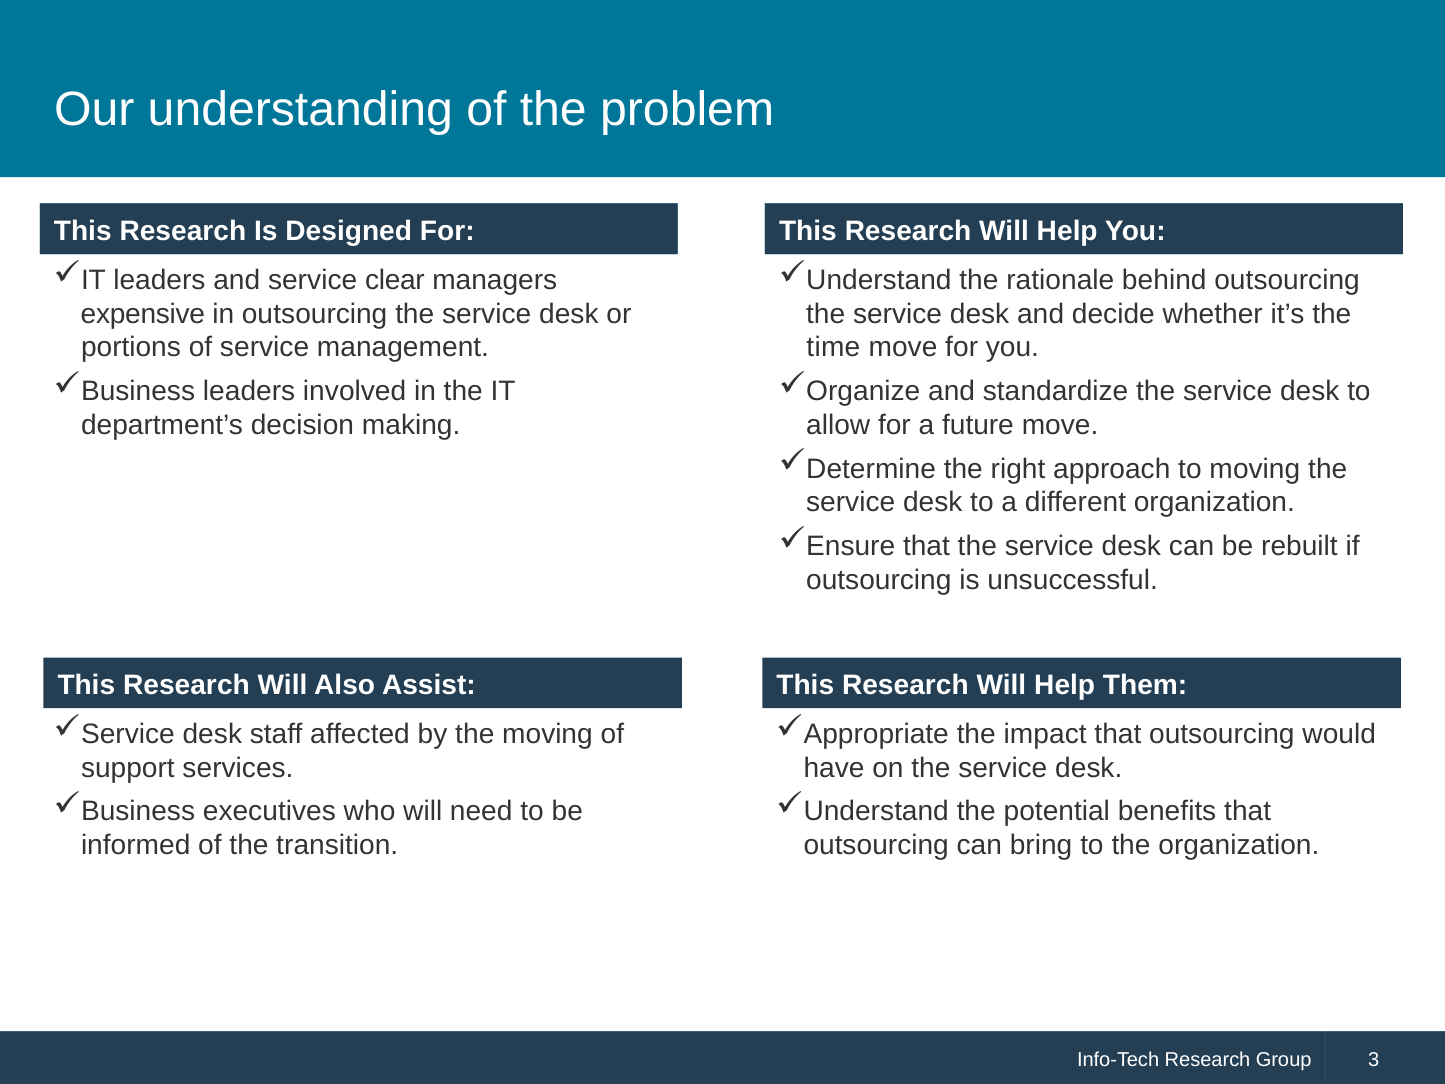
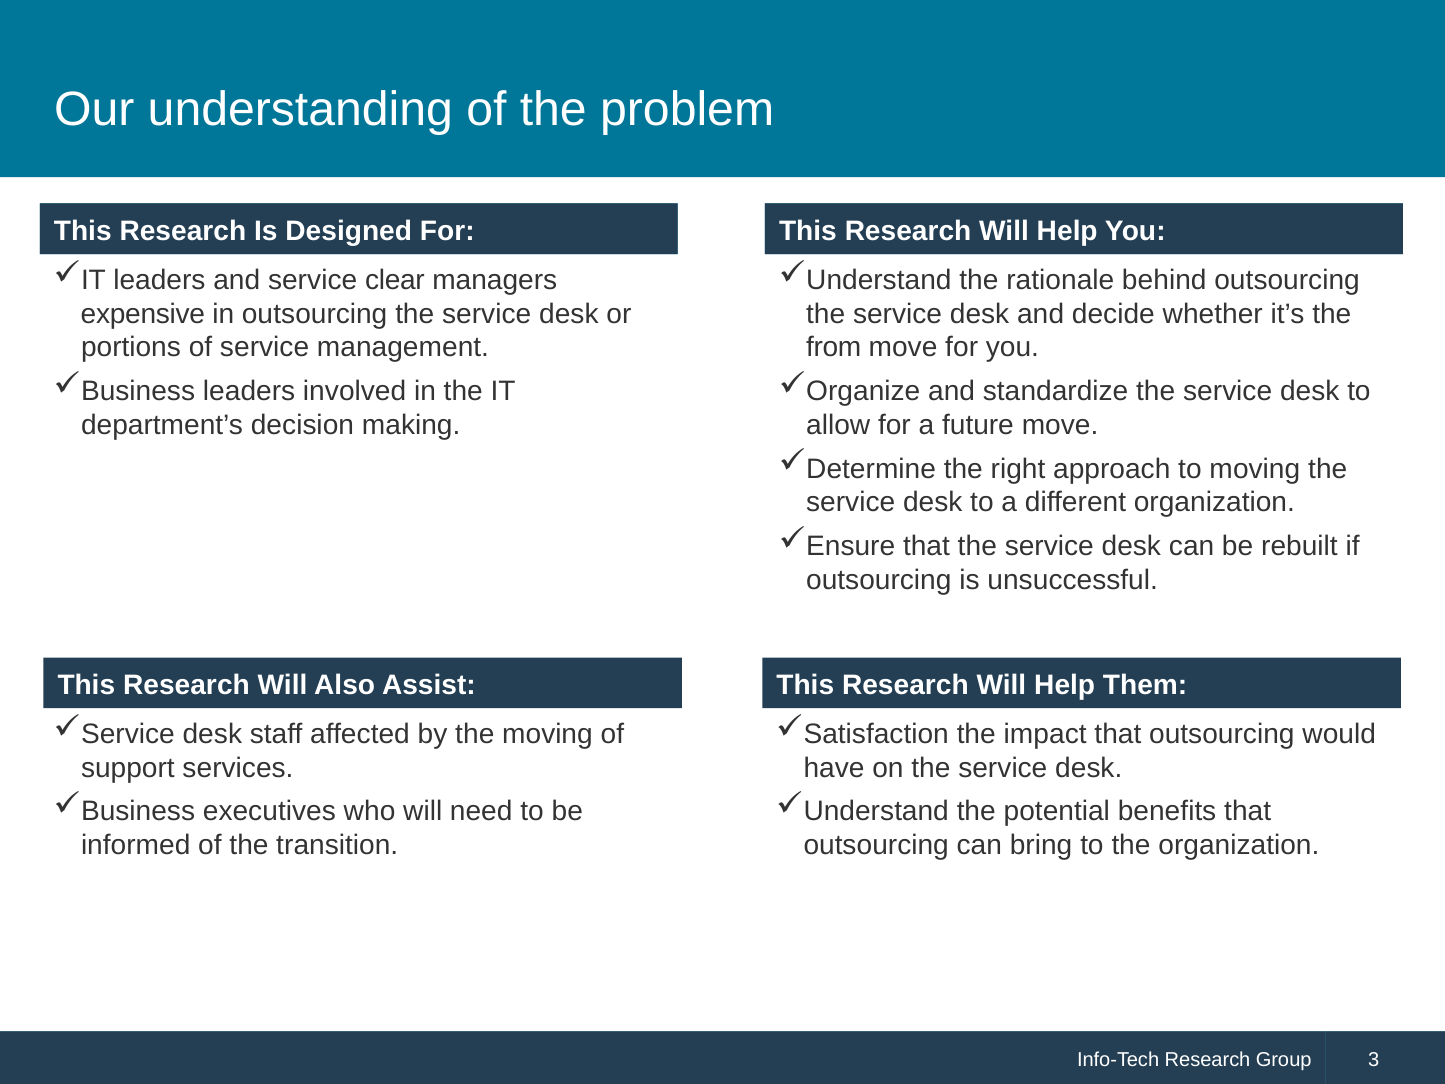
time: time -> from (834, 348)
Appropriate: Appropriate -> Satisfaction (876, 734)
